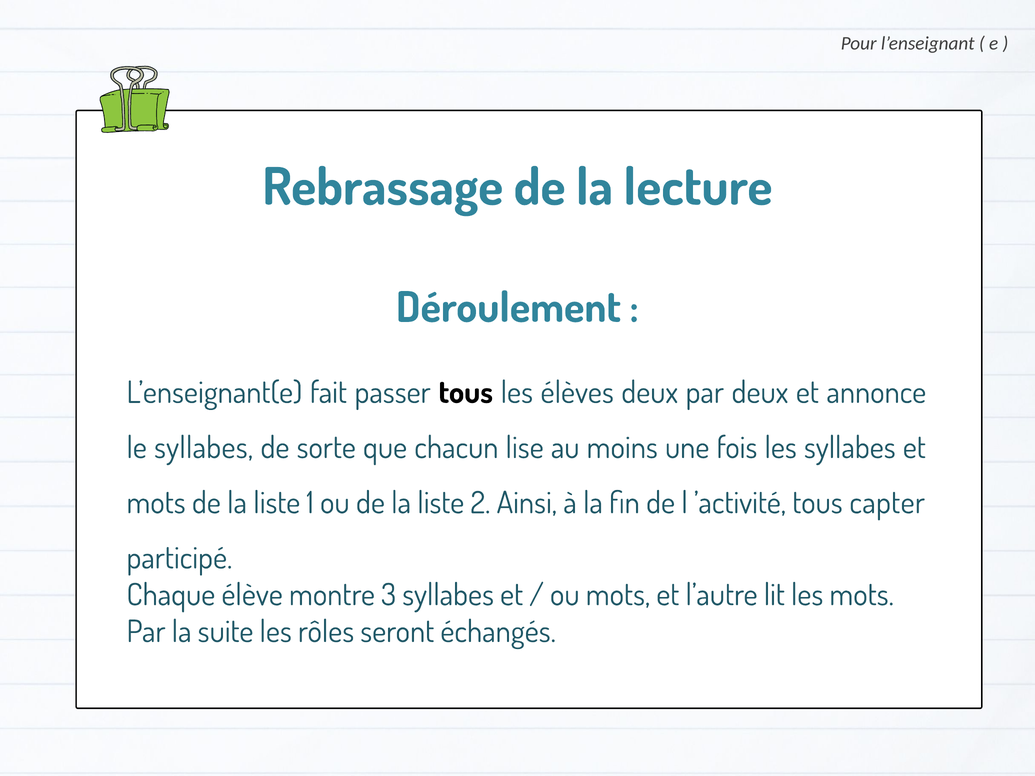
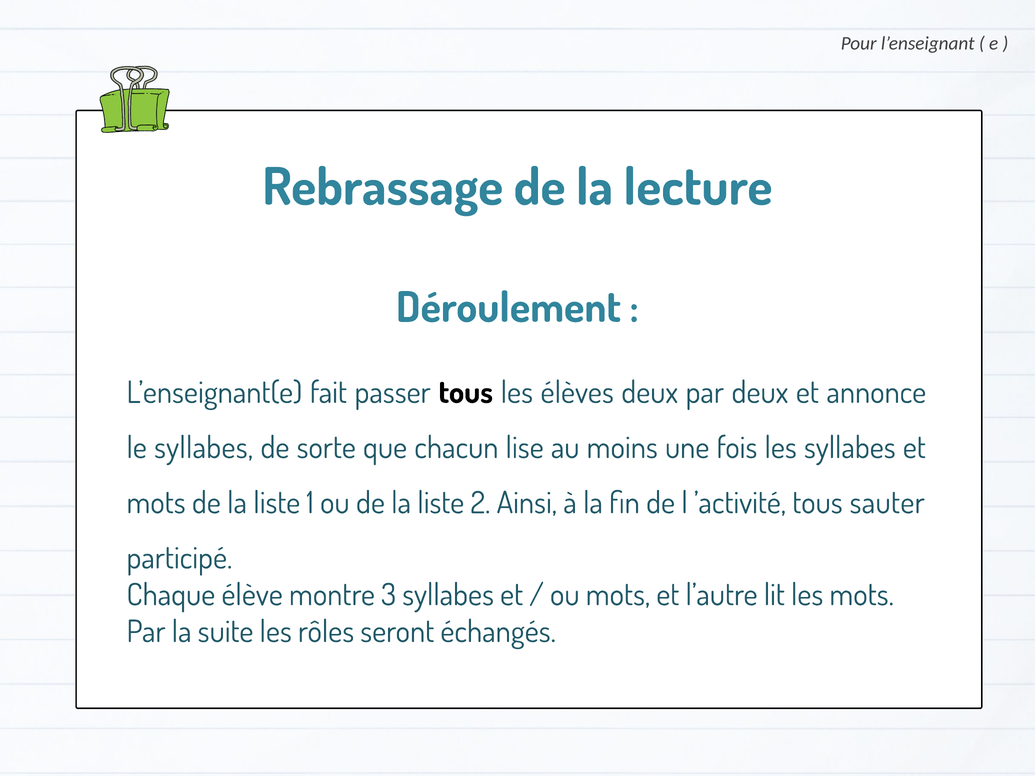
capter: capter -> sauter (887, 503)
